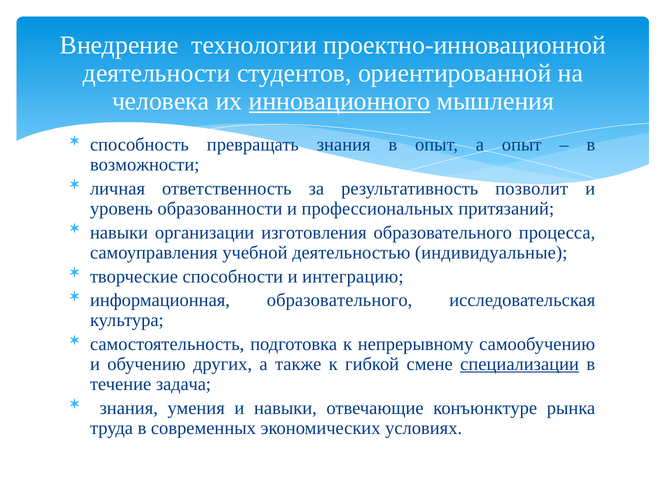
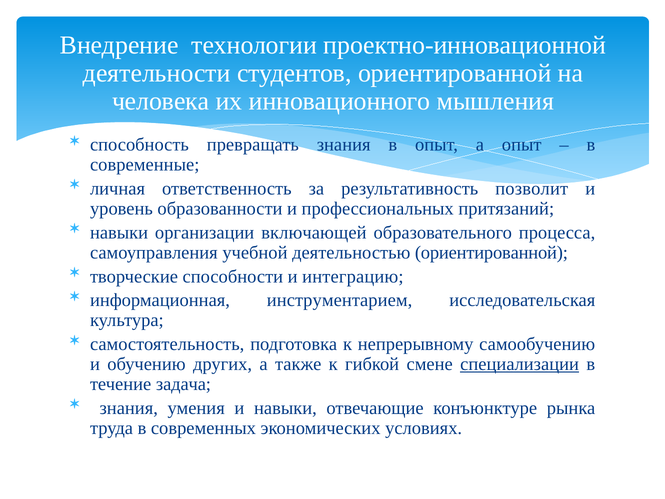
инновационного underline: present -> none (340, 101)
возможности: возможности -> современные (145, 165)
изготовления: изготовления -> включающей (314, 232)
деятельностью индивидуальные: индивидуальные -> ориентированной (491, 252)
информационная образовательного: образовательного -> инструментарием (340, 300)
